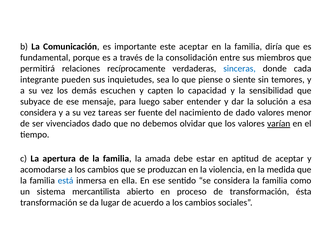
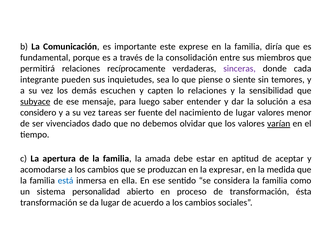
este aceptar: aceptar -> exprese (194, 47)
sinceras colour: blue -> purple (239, 69)
lo capacidad: capacidad -> relaciones (207, 91)
subyace underline: none -> present (35, 102)
considera: considera -> considero (38, 113)
de dado: dado -> lugar (245, 113)
violencia: violencia -> expresar (227, 170)
mercantilista: mercantilista -> personalidad (96, 192)
